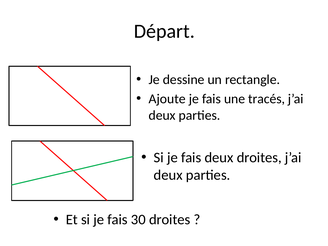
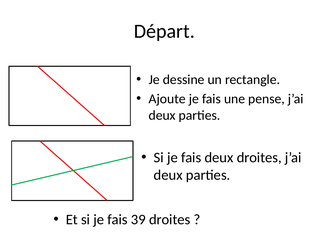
tracés: tracés -> pense (267, 99)
30: 30 -> 39 (138, 220)
